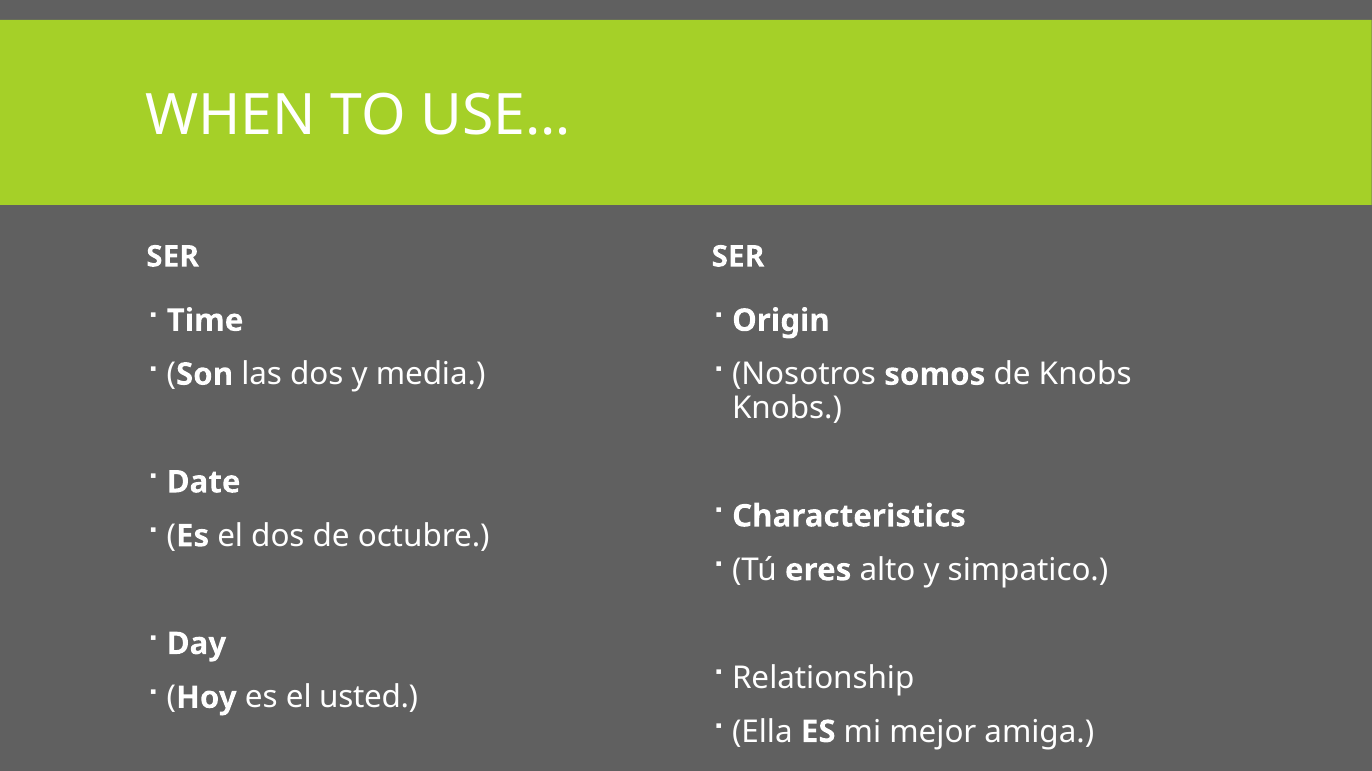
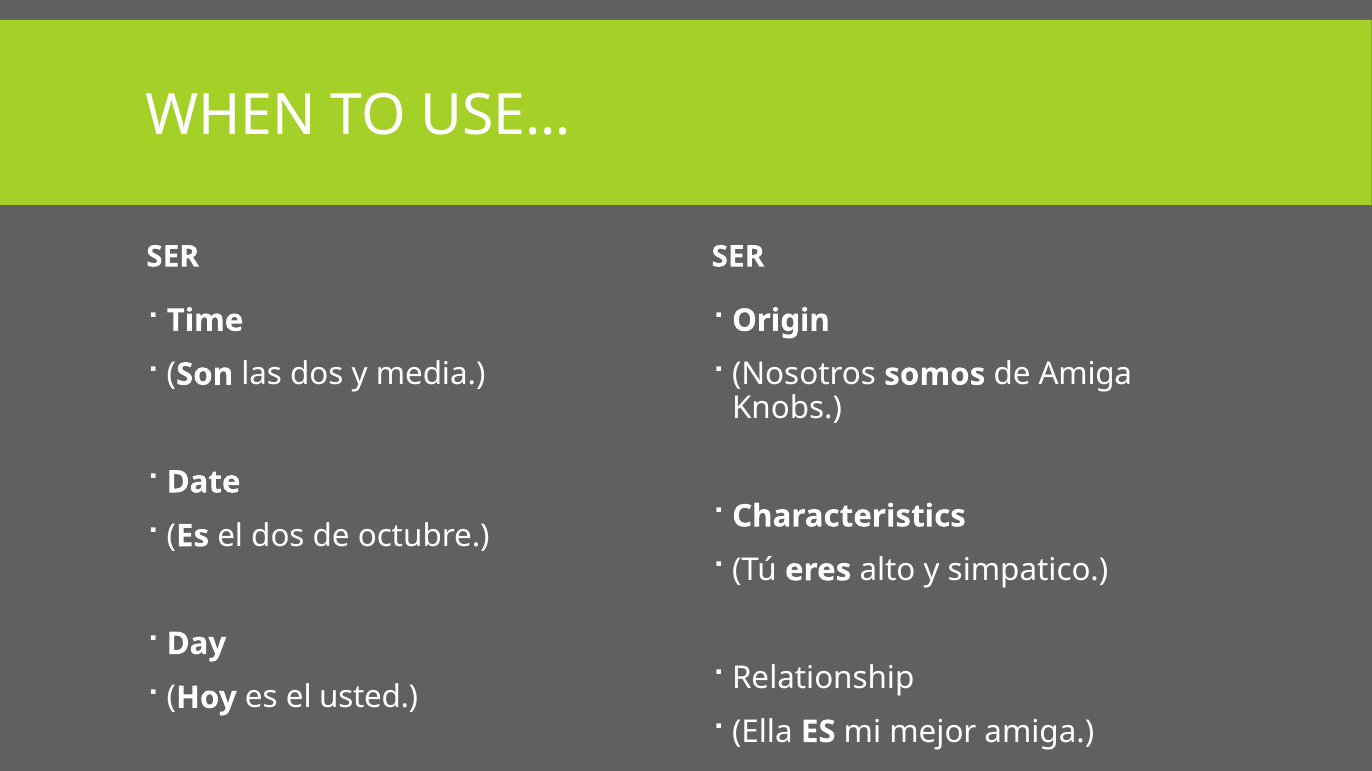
de Knobs: Knobs -> Amiga (1085, 375)
